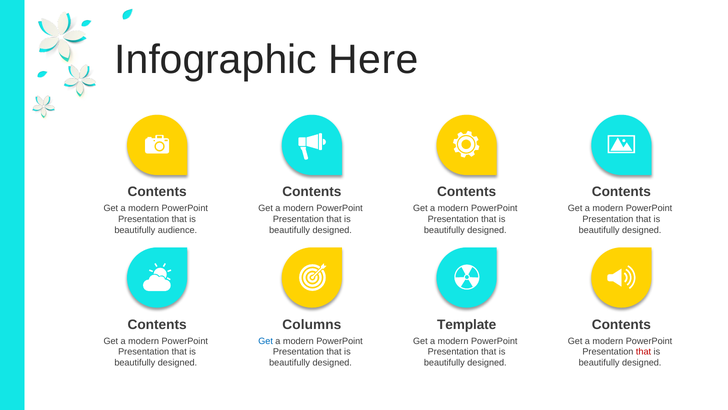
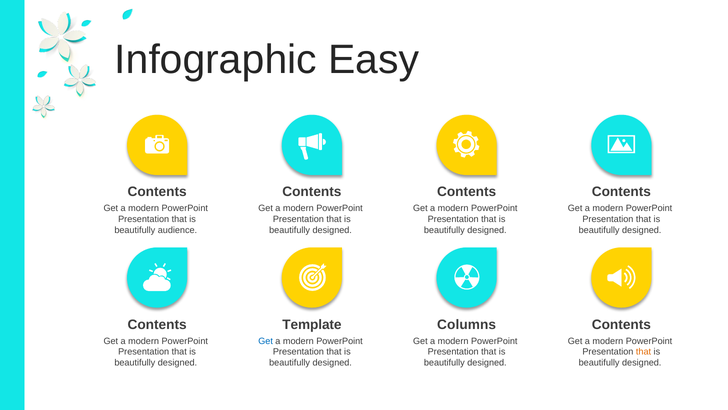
Here: Here -> Easy (374, 60)
Columns: Columns -> Template (312, 324)
Template: Template -> Columns (467, 324)
that colour: red -> orange (644, 352)
